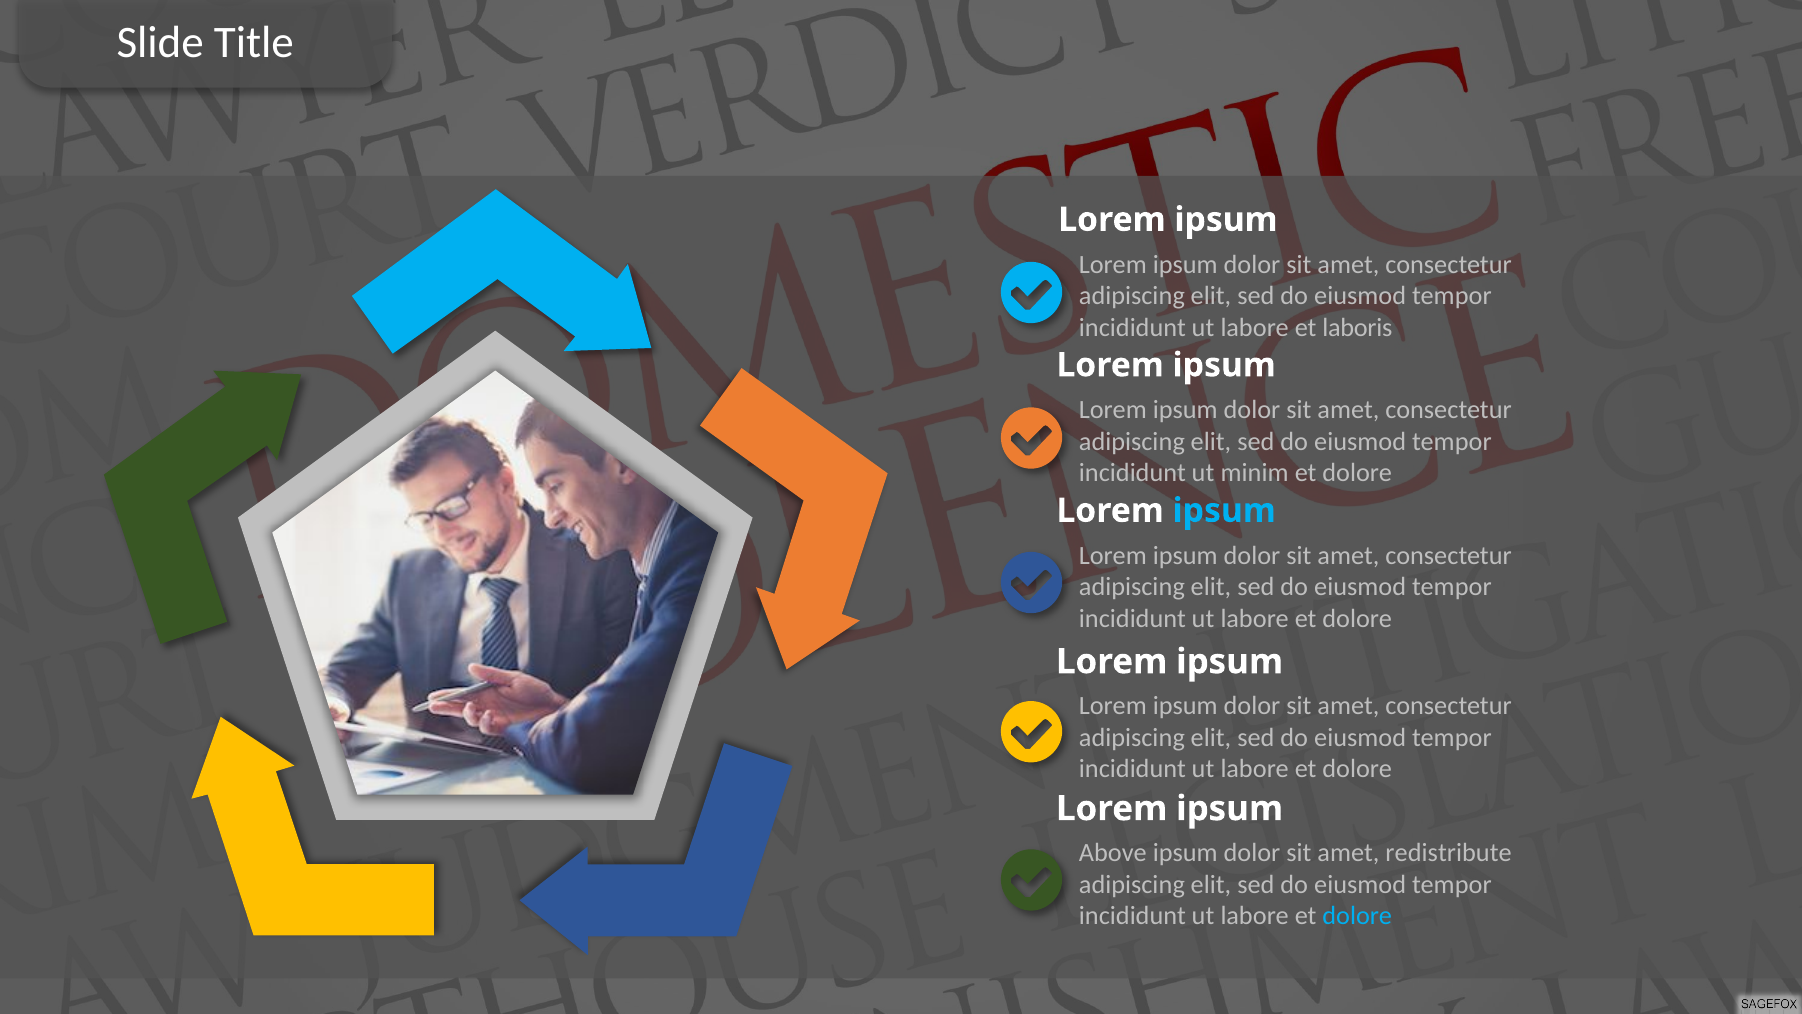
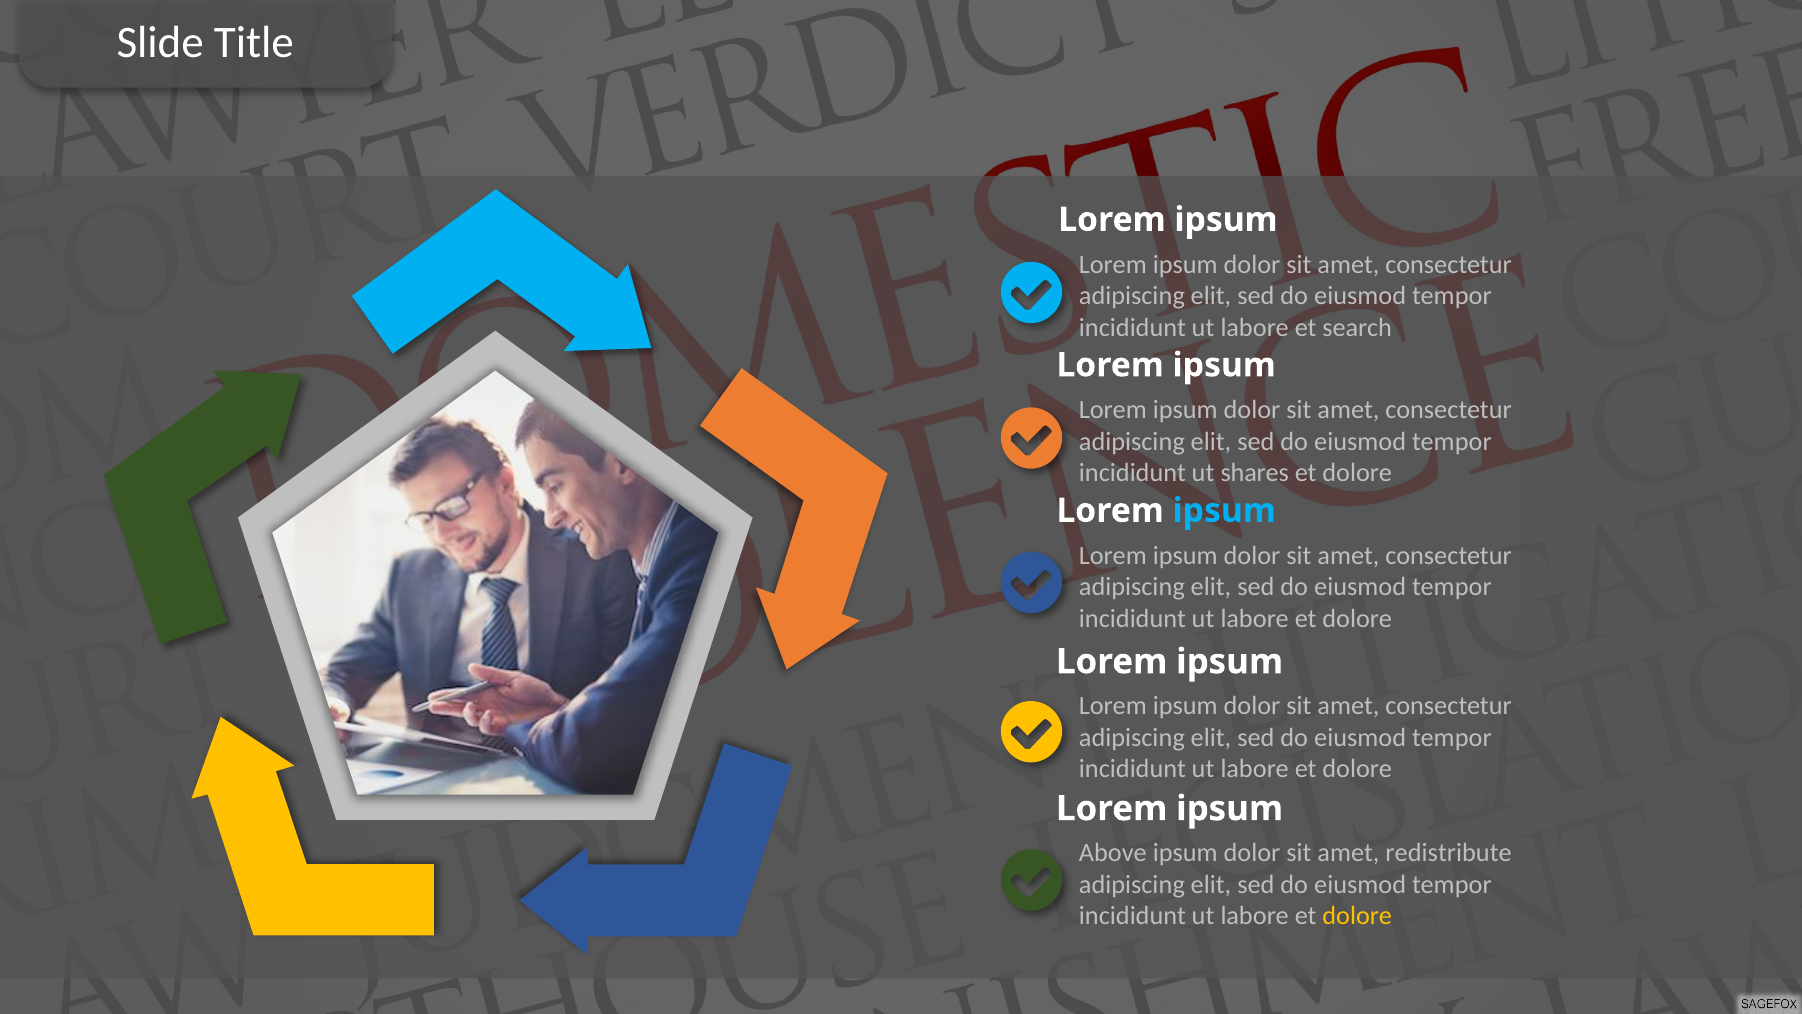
laboris: laboris -> search (1357, 328)
minim: minim -> shares (1255, 473)
dolore colour: light blue -> yellow (1357, 916)
